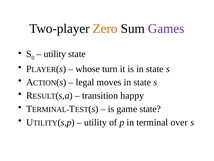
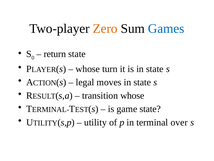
Games colour: purple -> blue (166, 29)
utility: utility -> return (55, 54)
transition happy: happy -> whose (132, 95)
